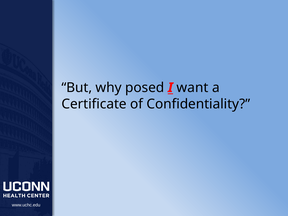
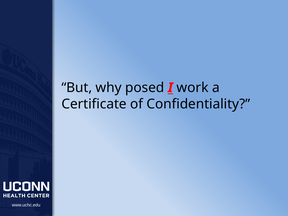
want: want -> work (192, 88)
